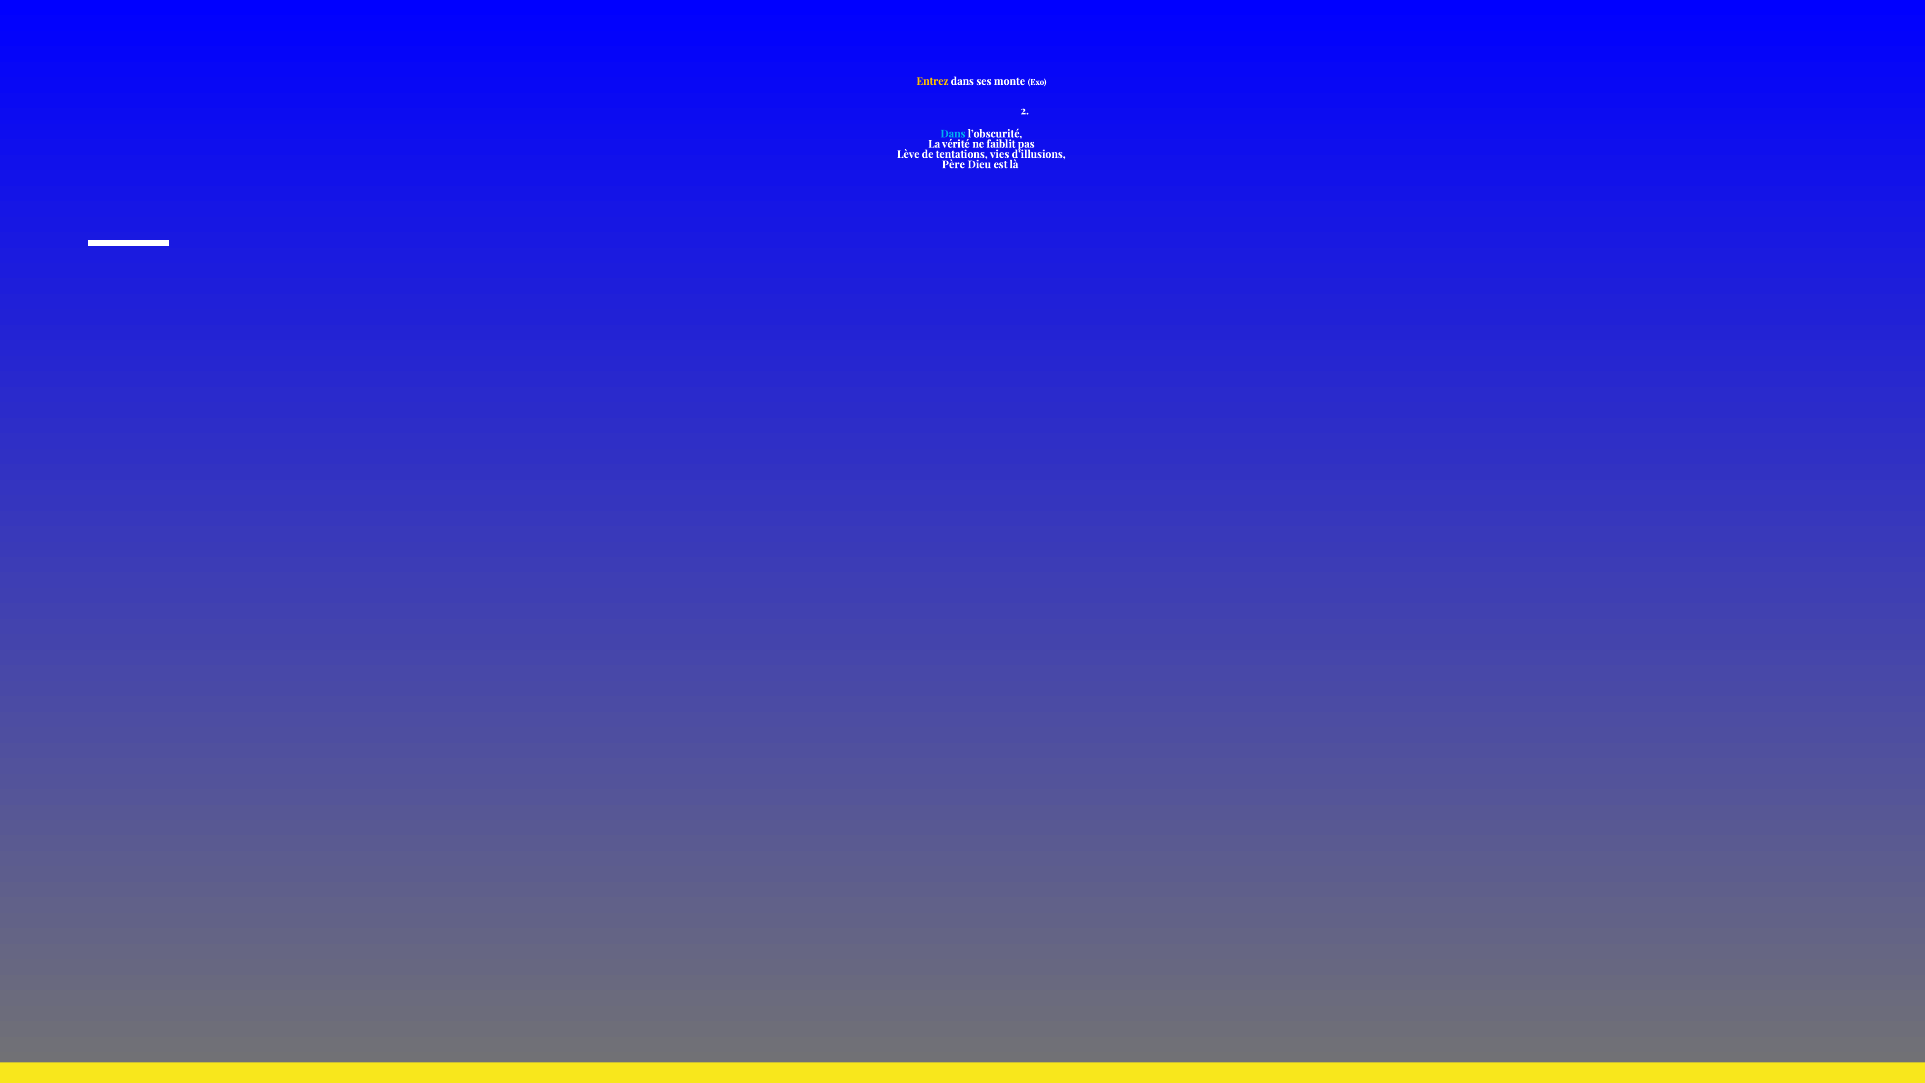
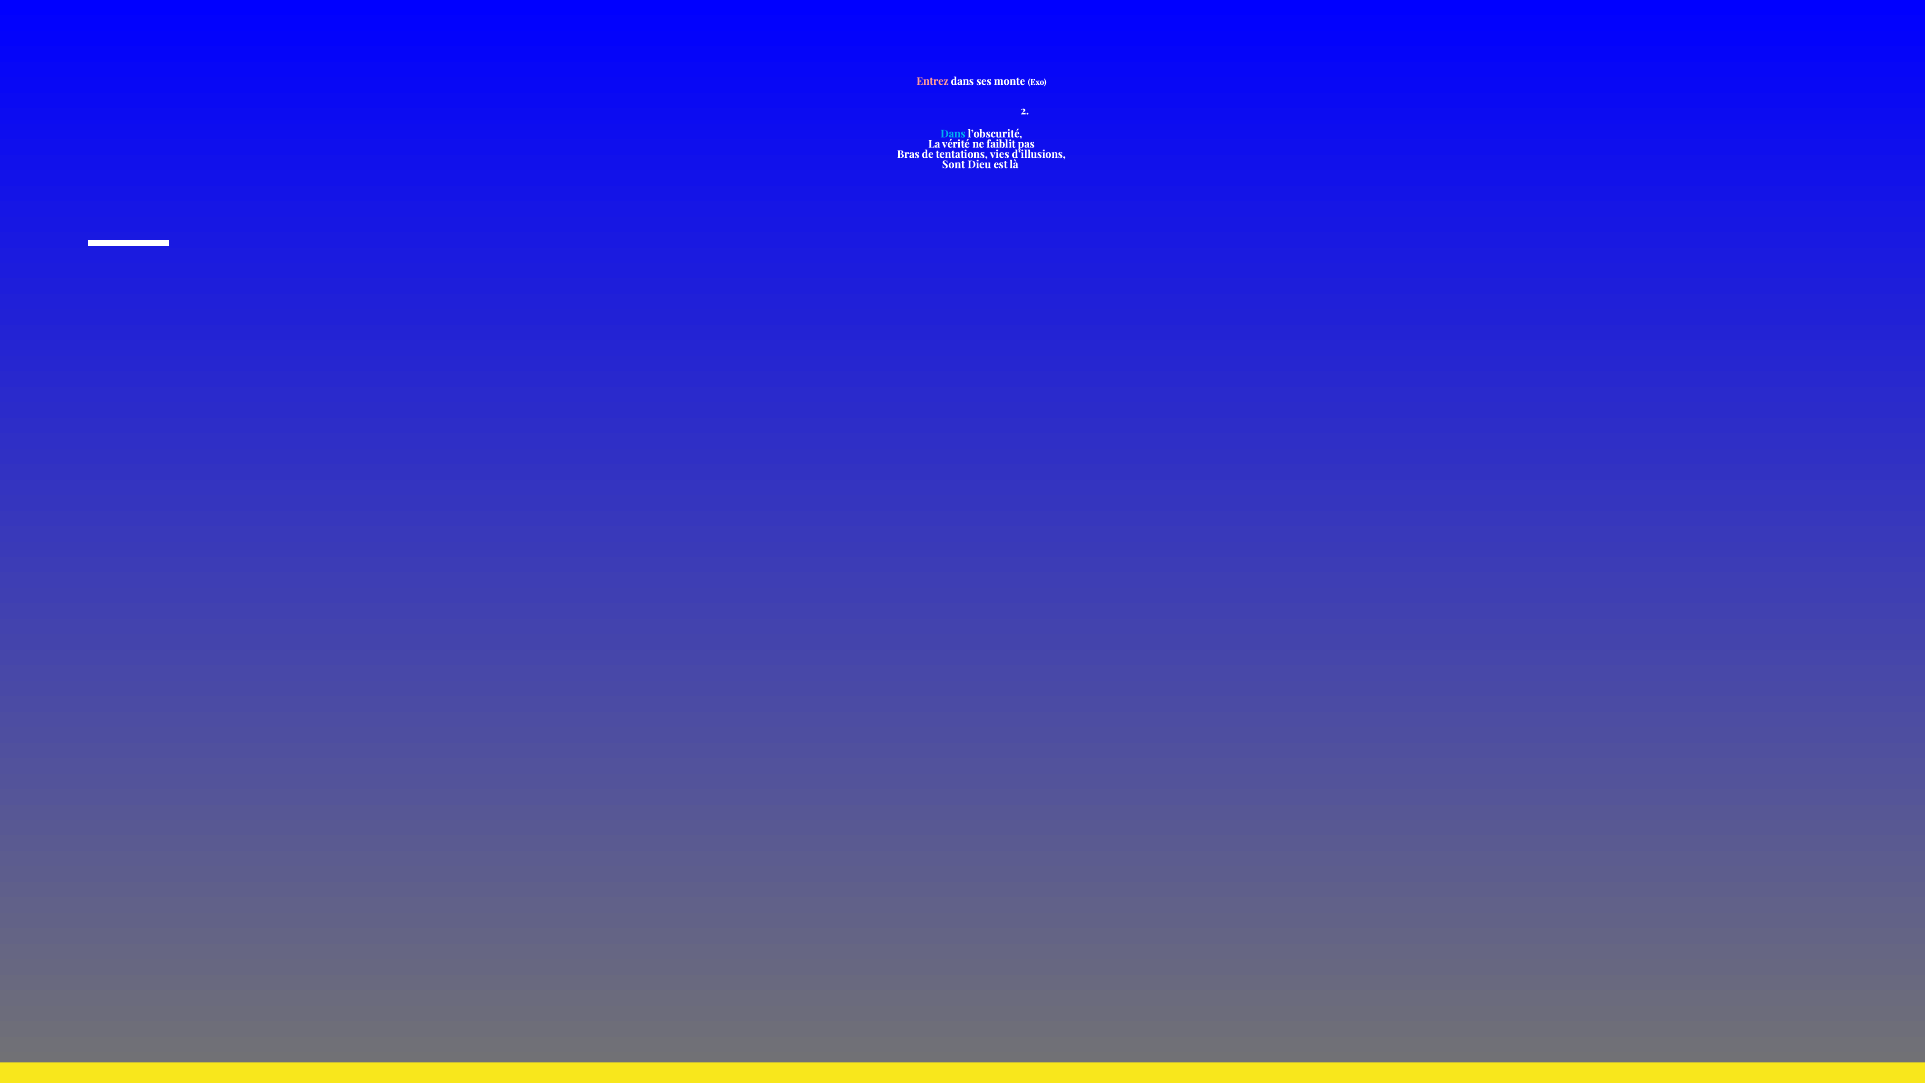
Entrez colour: yellow -> pink (932, 81)
Lève: Lève -> Bras (908, 154)
Père: Père -> Sont (954, 165)
